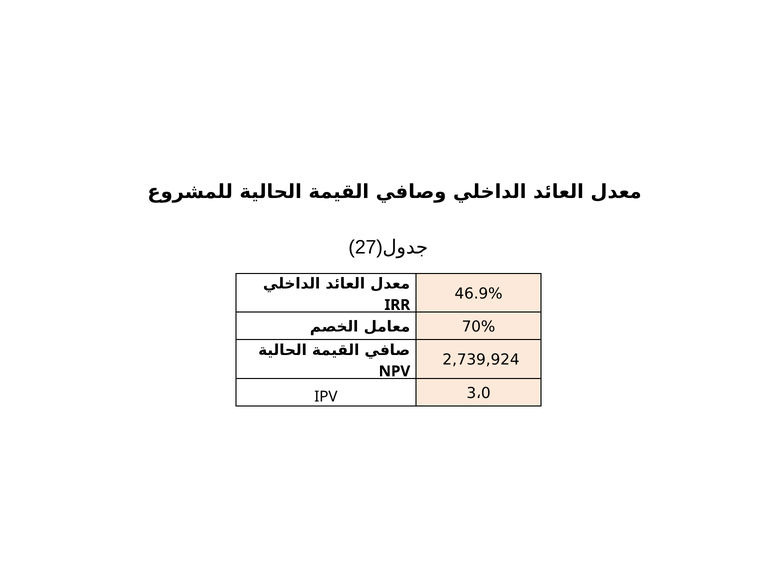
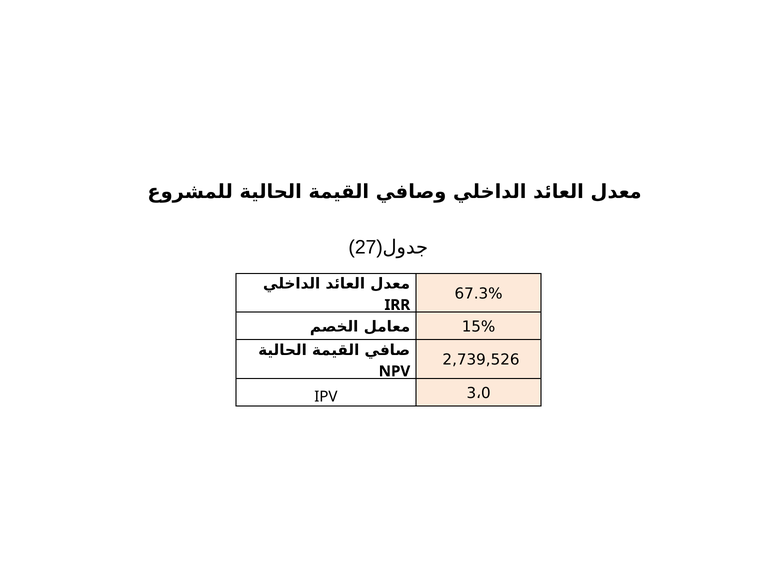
46.9%: 46.9% -> 67.3% (479, 293)
70%: 70% -> 15% (479, 327)
2,739,924: 2,739,924 -> 2,739,526 (481, 360)
